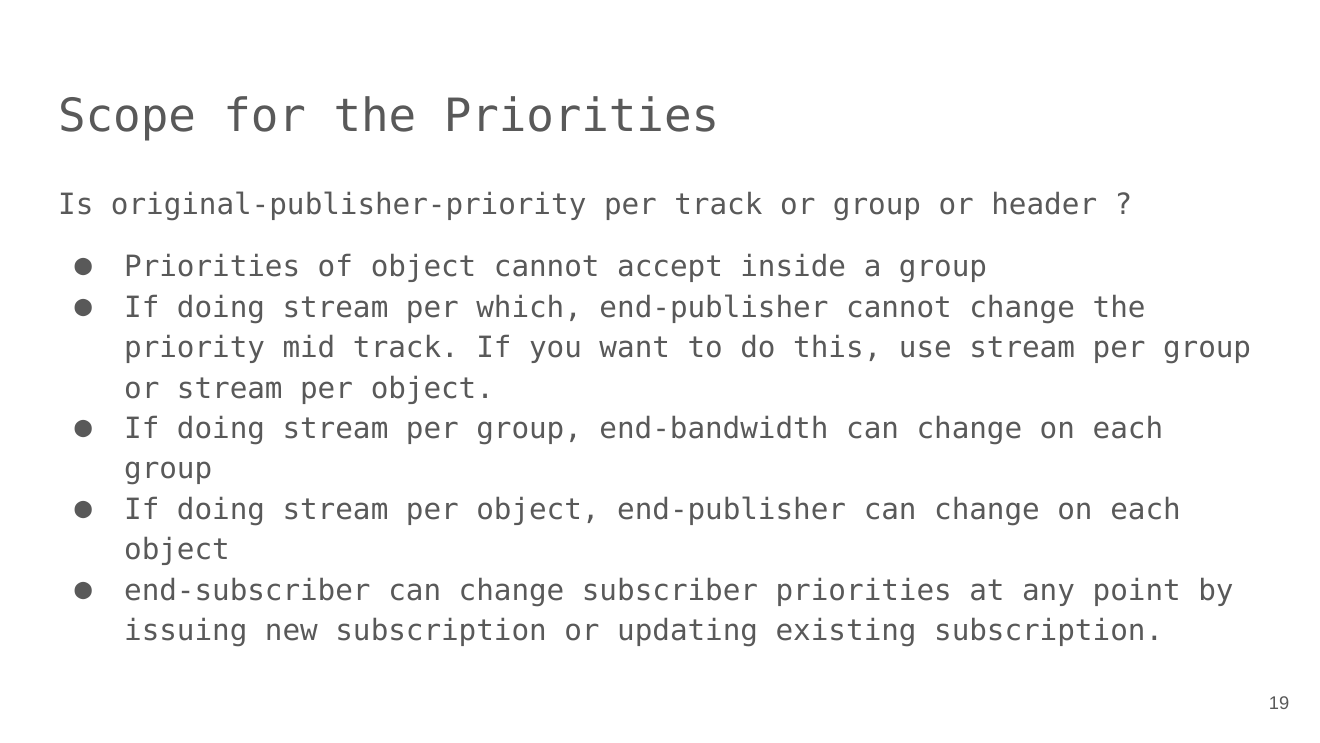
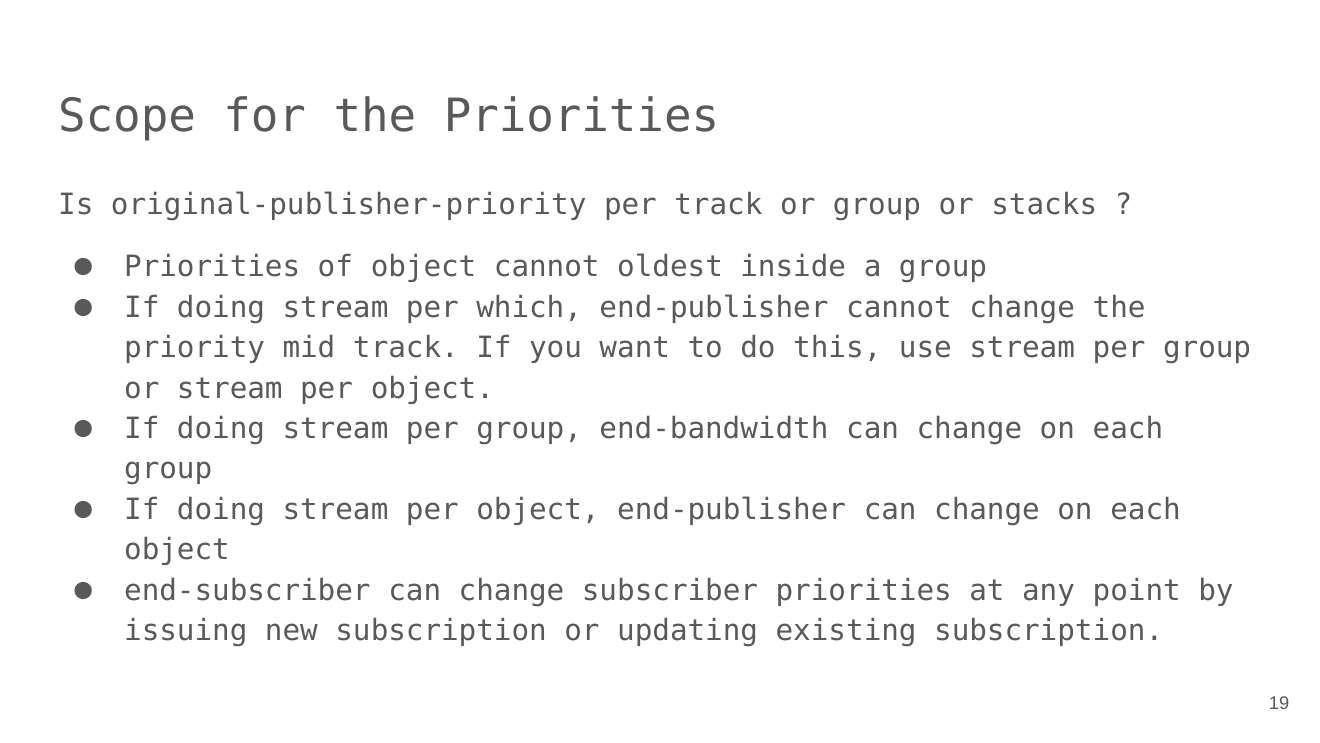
header: header -> stacks (1044, 204)
accept: accept -> oldest (670, 267)
